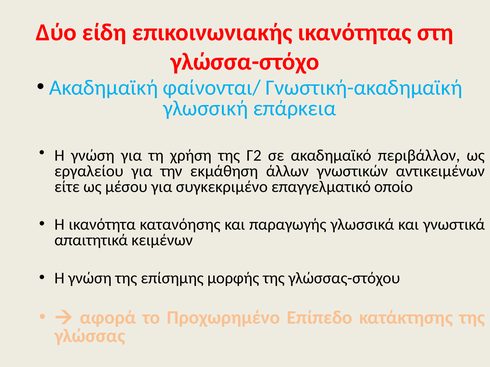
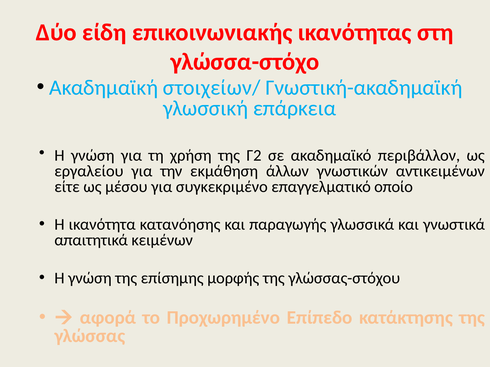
φαίνονται/: φαίνονται/ -> στοιχείων/ (212, 88)
